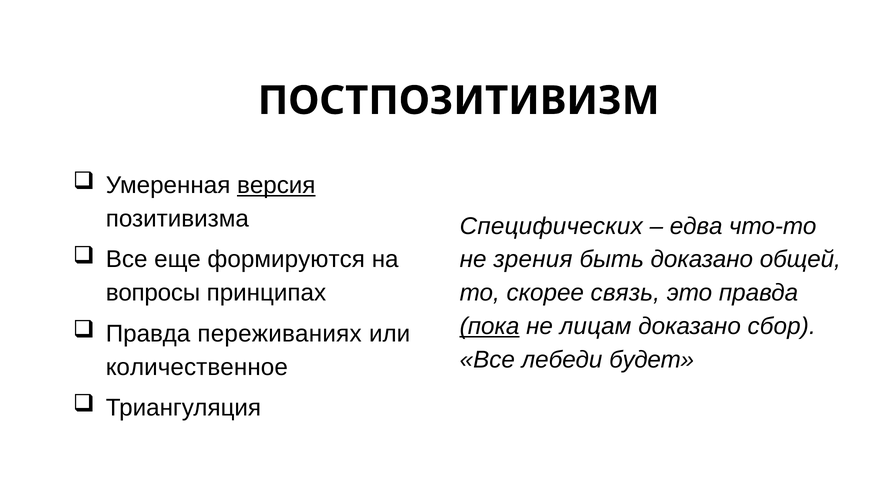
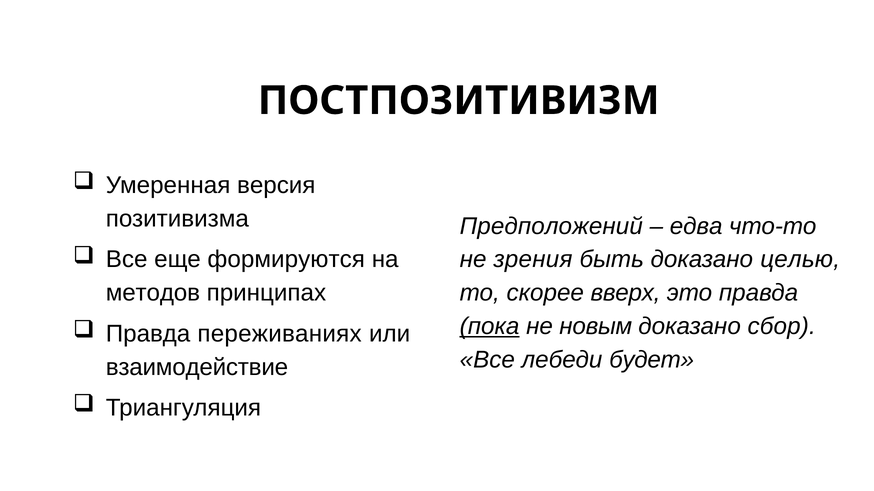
версия underline: present -> none (276, 186)
Специфических: Специфических -> Предположений (551, 226)
общей: общей -> целью (800, 260)
вопросы: вопросы -> методов (153, 293)
связь: связь -> вверх (626, 293)
лицам: лицам -> новым (596, 327)
количественное: количественное -> взаимодействие (197, 368)
